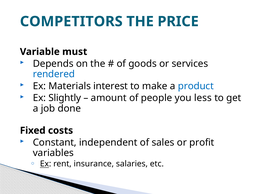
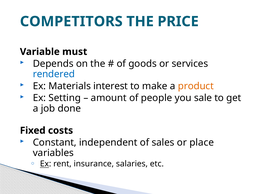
product colour: blue -> orange (196, 86)
Slightly: Slightly -> Setting (65, 98)
less: less -> sale (203, 98)
profit: profit -> place (202, 143)
